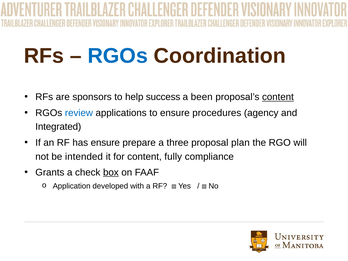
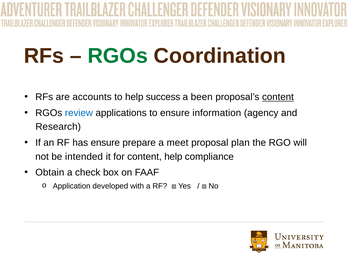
RGOs colour: blue -> green (118, 56)
sponsors: sponsors -> accounts (92, 97)
procedures: procedures -> information (217, 113)
Integrated: Integrated -> Research (58, 127)
three: three -> meet (178, 143)
content fully: fully -> help (173, 157)
Grants: Grants -> Obtain (50, 172)
box underline: present -> none (111, 172)
